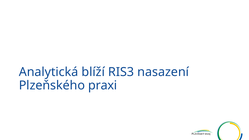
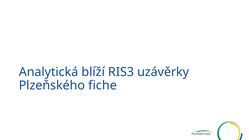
nasazení: nasazení -> uzávěrky (163, 72)
praxi: praxi -> fiche (103, 85)
